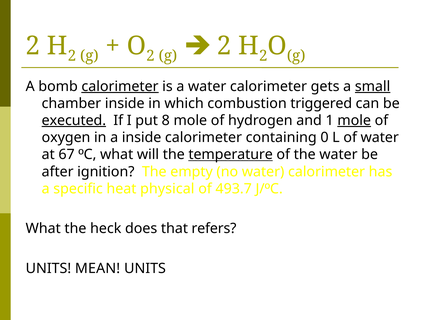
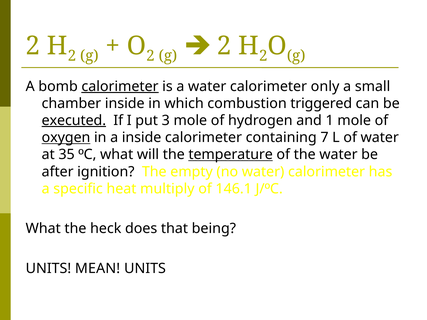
gets: gets -> only (325, 86)
small underline: present -> none (373, 86)
8: 8 -> 3 (166, 121)
mole underline: present -> none (354, 121)
oxygen underline: none -> present (66, 138)
0: 0 -> 7 (324, 138)
67: 67 -> 35 (67, 155)
physical: physical -> multiply (167, 189)
493.7: 493.7 -> 146.1 (234, 189)
refers: refers -> being (214, 229)
